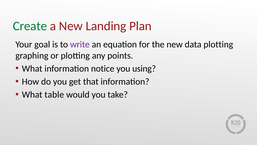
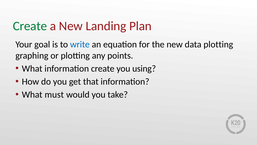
write colour: purple -> blue (80, 44)
information notice: notice -> create (103, 68)
table: table -> must (54, 94)
